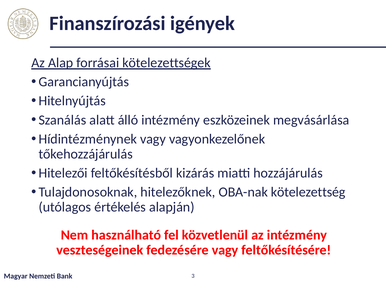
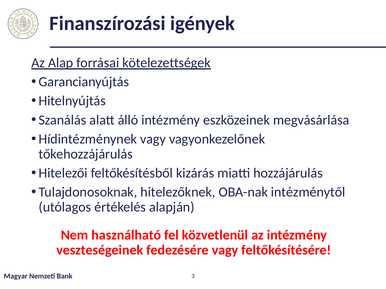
kötelezettség: kötelezettség -> intézménytől (308, 192)
